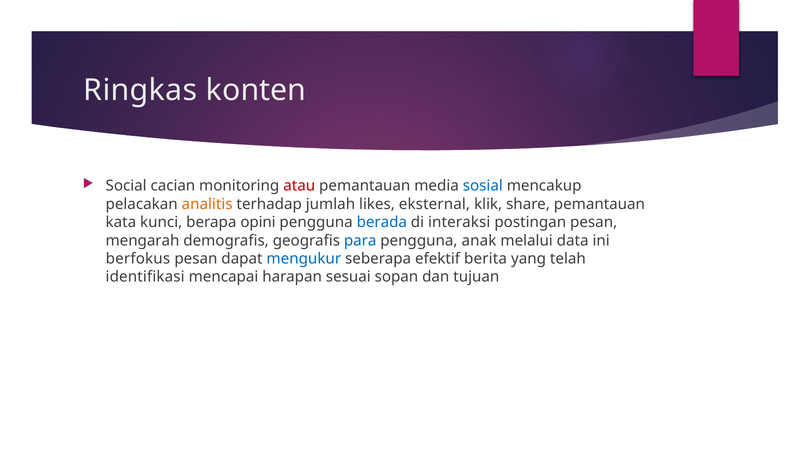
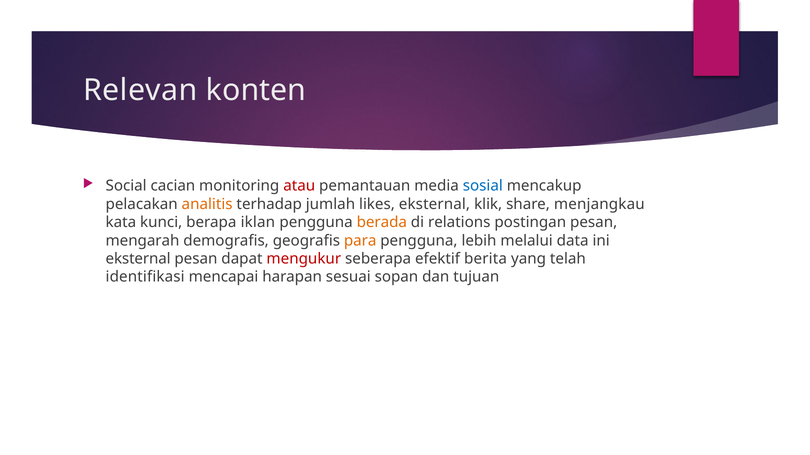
Ringkas: Ringkas -> Relevan (140, 90)
share pemantauan: pemantauan -> menjangkau (599, 204)
opini: opini -> iklan (258, 223)
berada colour: blue -> orange (382, 223)
interaksi: interaksi -> relations (459, 223)
para colour: blue -> orange (360, 241)
anak: anak -> lebih (479, 241)
berfokus: berfokus -> eksternal (138, 259)
mengukur colour: blue -> red (304, 259)
